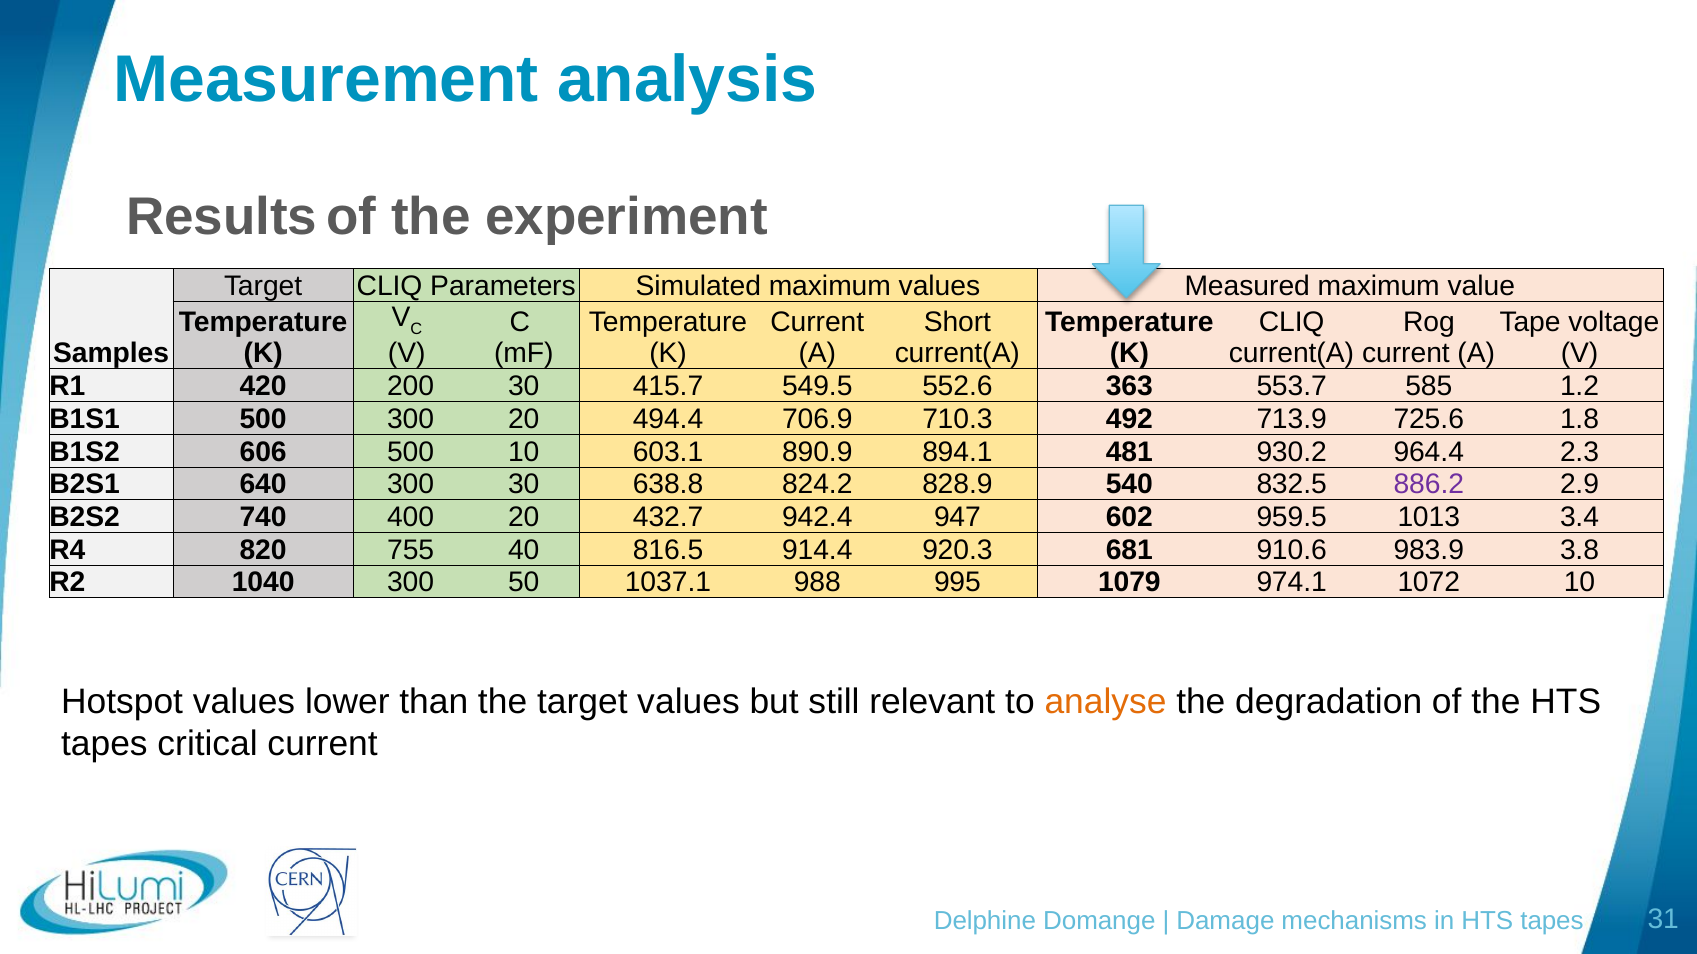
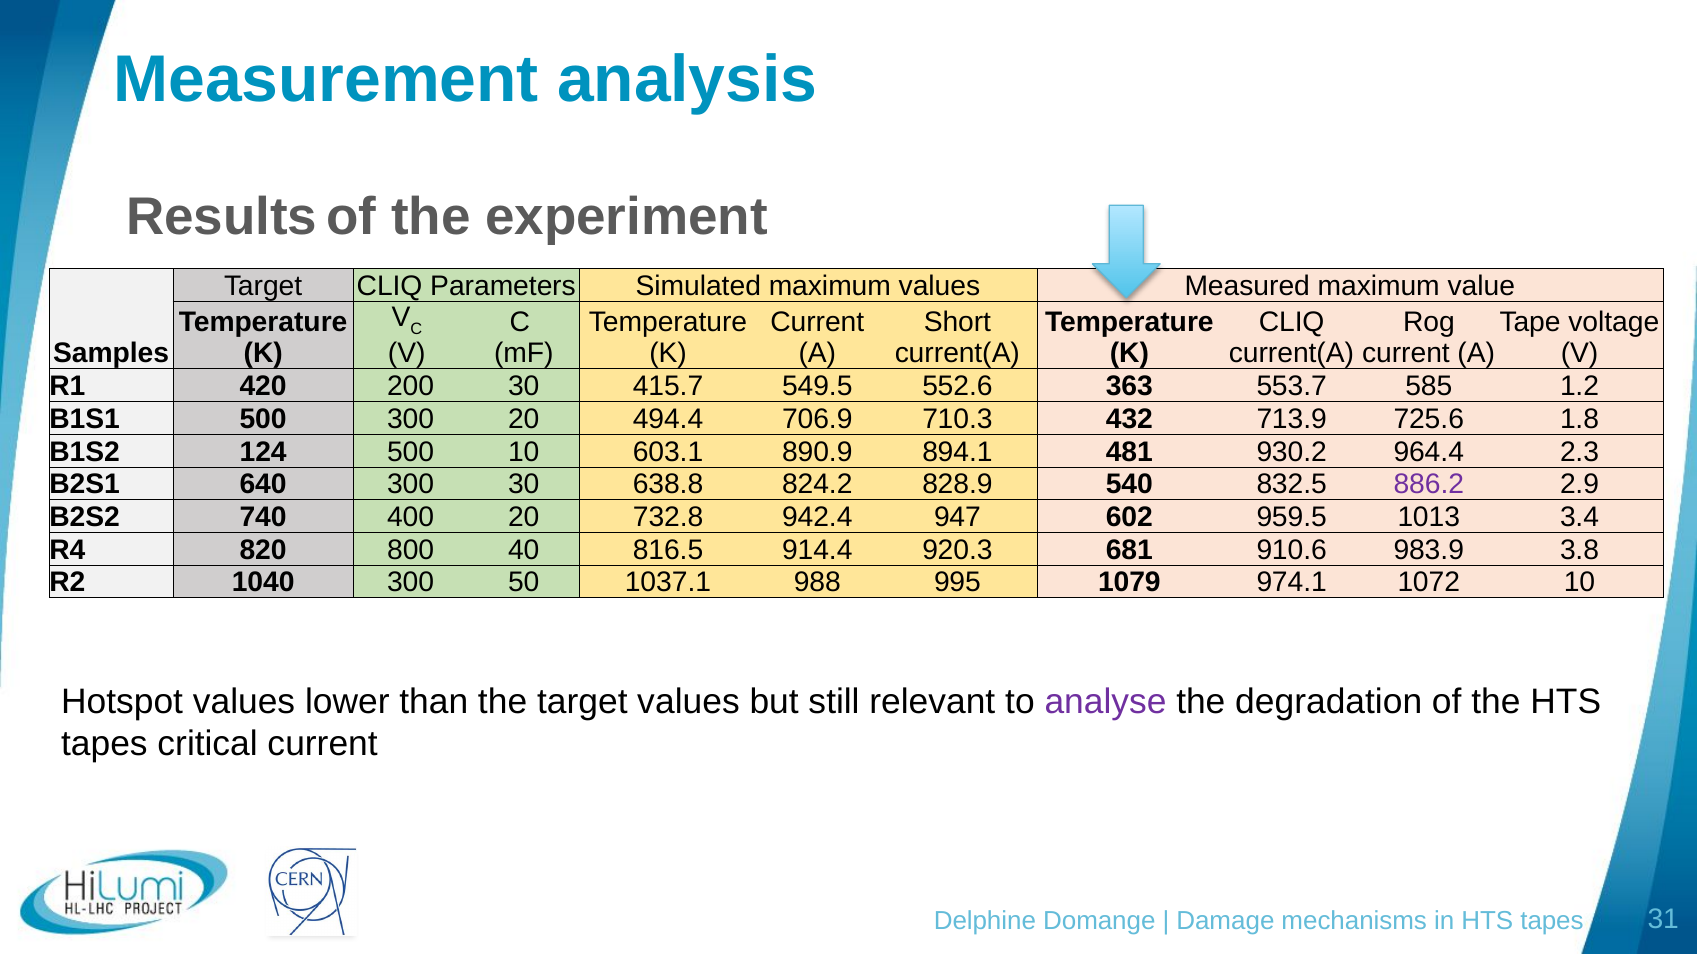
492: 492 -> 432 (1129, 419)
606: 606 -> 124 (263, 452)
432.7: 432.7 -> 732.8 (668, 517)
755: 755 -> 800 (411, 550)
analyse colour: orange -> purple (1106, 702)
